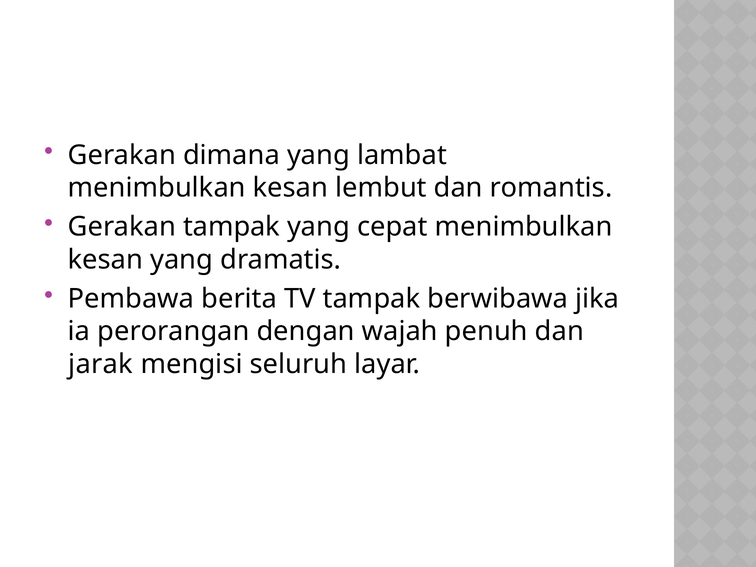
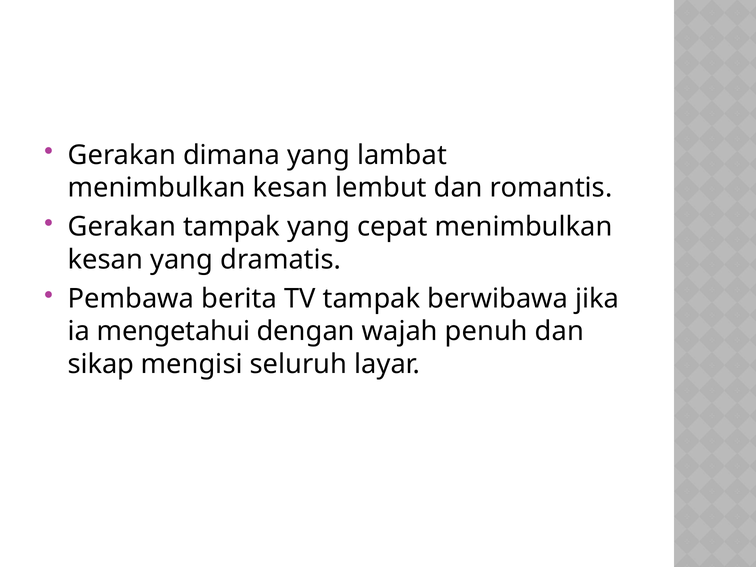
perorangan: perorangan -> mengetahui (174, 331)
jarak: jarak -> sikap (101, 364)
